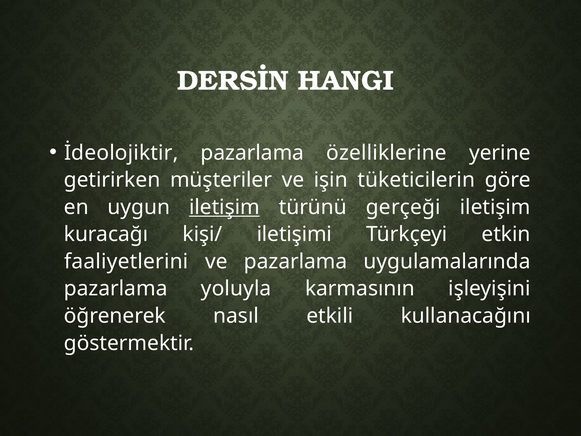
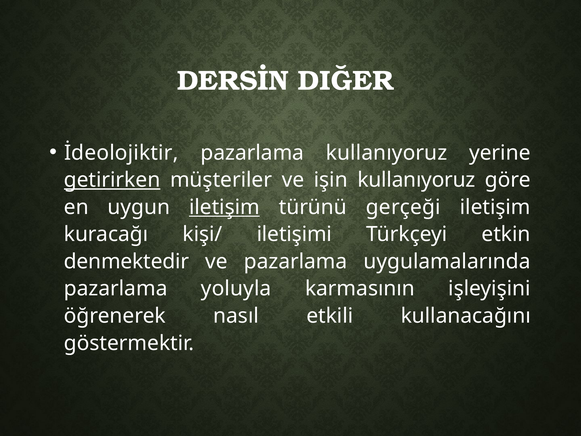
HANGI: HANGI -> DIĞER (346, 81)
pazarlama özelliklerine: özelliklerine -> kullanıyoruz (387, 153)
getirirken underline: none -> present (112, 180)
işin tüketicilerin: tüketicilerin -> kullanıyoruz (416, 180)
faaliyetlerini: faaliyetlerini -> denmektedir (126, 261)
